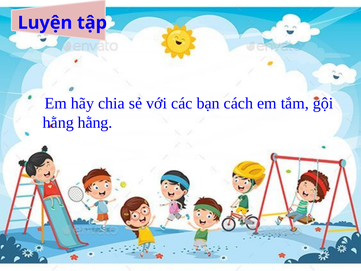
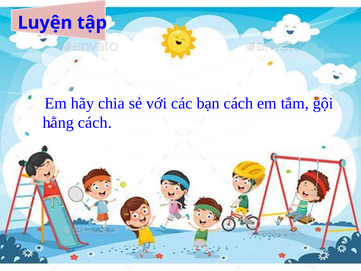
hằng hằng: hằng -> cách (95, 122)
